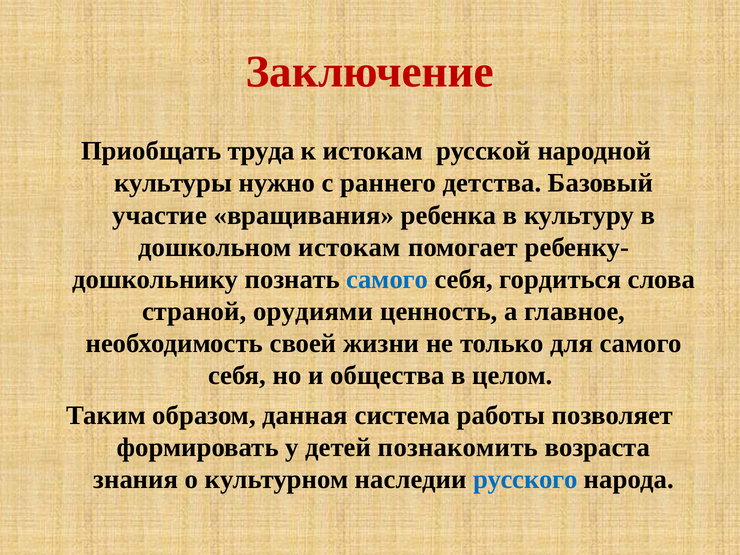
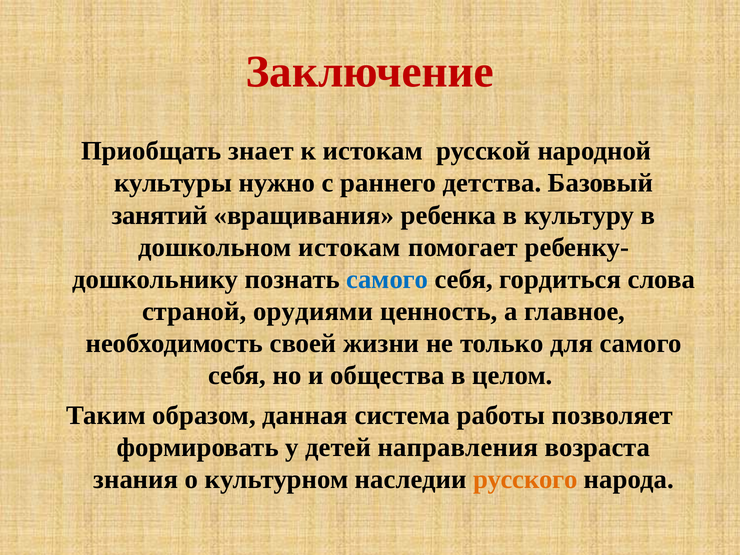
труда: труда -> знает (261, 151)
участие: участие -> занятий (160, 215)
познакомить: познакомить -> направления (458, 447)
русского colour: blue -> orange (525, 479)
